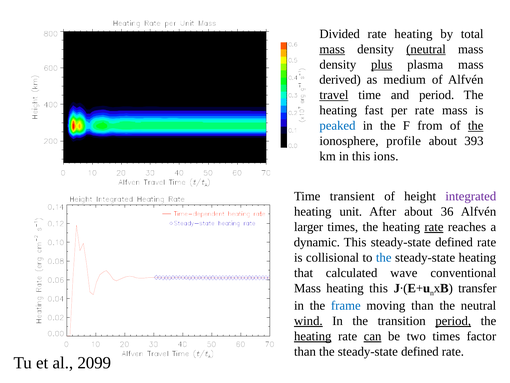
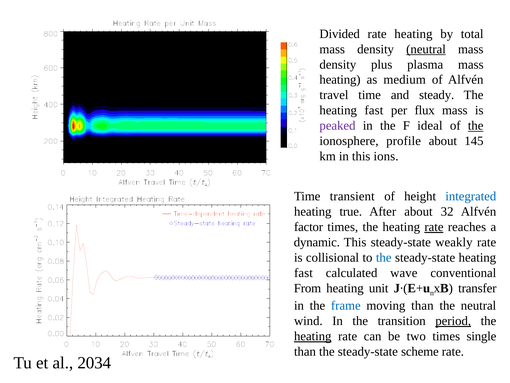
mass underline: present -> none (332, 49)
plus underline: present -> none (382, 64)
derived: derived -> heating (340, 80)
travel underline: present -> none (334, 95)
and period: period -> steady (437, 95)
per rate: rate -> flux (425, 110)
peaked colour: blue -> purple (337, 126)
from: from -> ideal (430, 126)
393: 393 -> 145 (474, 141)
integrated colour: purple -> blue (471, 196)
unit: unit -> true (351, 211)
36: 36 -> 32 (447, 211)
larger: larger -> factor (309, 227)
This steady-state defined: defined -> weakly (454, 242)
that: that -> fast (303, 273)
Mass: Mass -> From (308, 288)
heating this: this -> unit (379, 288)
wind underline: present -> none (308, 321)
can underline: present -> none (373, 336)
factor: factor -> single (481, 336)
the steady-state defined: defined -> scheme (420, 351)
2099: 2099 -> 2034 (94, 362)
